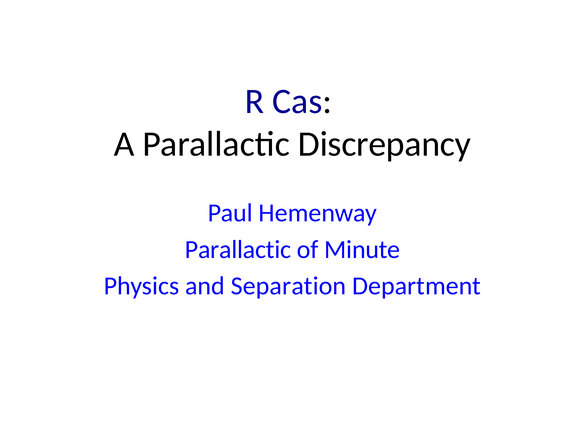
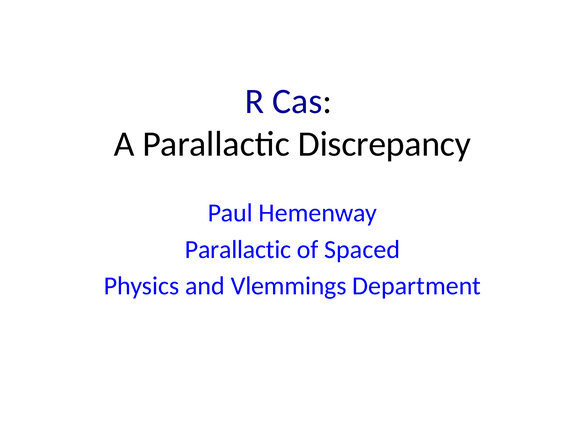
Minute: Minute -> Spaced (362, 249)
Separation: Separation -> Vlemmings (289, 286)
